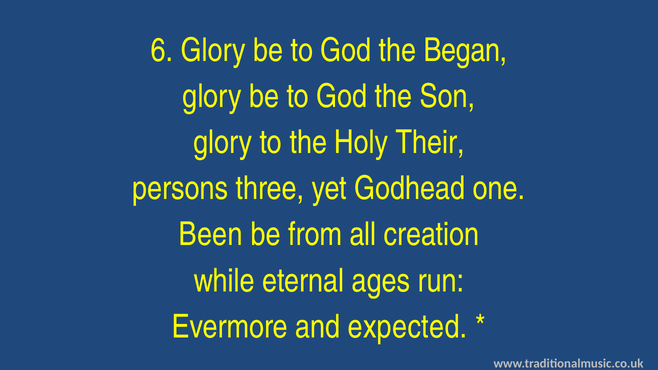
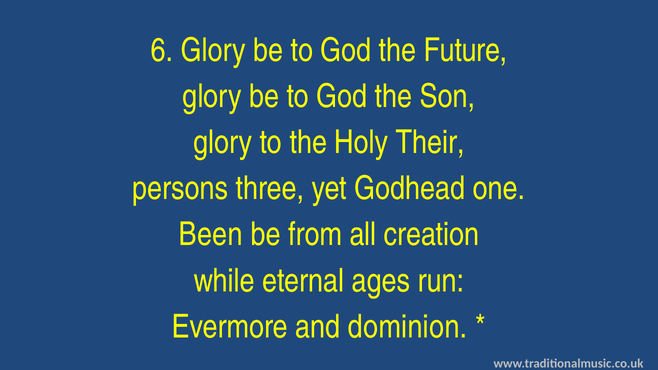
Began: Began -> Future (466, 50)
expected: expected -> dominion (408, 327)
